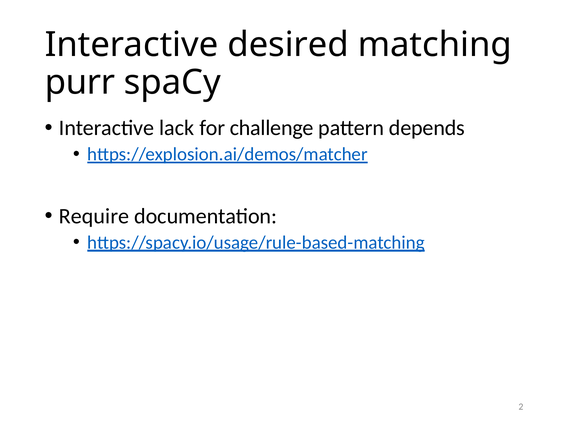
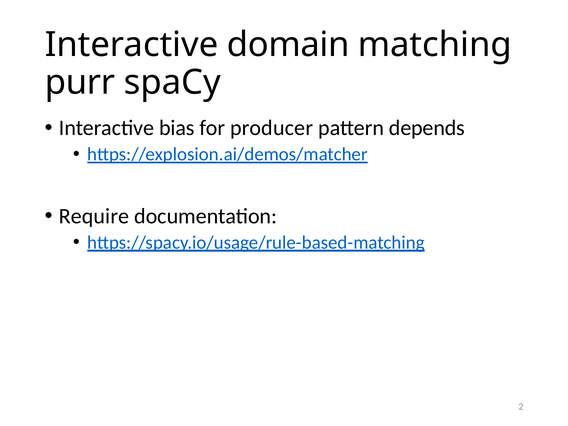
desired: desired -> domain (288, 45)
lack: lack -> bias (177, 128)
challenge: challenge -> producer (272, 128)
